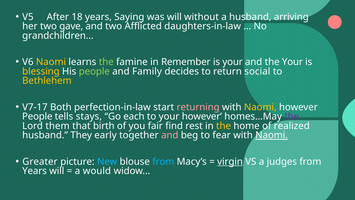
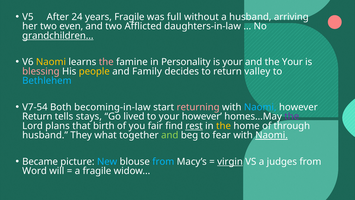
18: 18 -> 24 (77, 17)
years Saying: Saying -> Fragile (129, 17)
was will: will -> full (174, 17)
gave: gave -> even (71, 26)
grandchildren underline: none -> present (58, 36)
the colour: light green -> pink (106, 62)
Remember: Remember -> Personality (186, 62)
blessing colour: yellow -> pink (41, 71)
people colour: light green -> yellow (94, 71)
social: social -> valley (257, 71)
Bethlehem colour: yellow -> light blue (47, 81)
V7-17: V7-17 -> V7-54 (35, 107)
perfection-in-law: perfection-in-law -> becoming-in-law (112, 107)
Naomi colour: yellow -> light blue (260, 107)
People: People -> Return (37, 116)
each: each -> lived (134, 116)
them: them -> plans (58, 126)
rest underline: none -> present (194, 126)
realized: realized -> through (292, 126)
early: early -> what (106, 135)
and colour: pink -> light green (170, 135)
Greater: Greater -> Became (40, 161)
Years: Years -> Word (35, 171)
a would: would -> fragile (97, 171)
